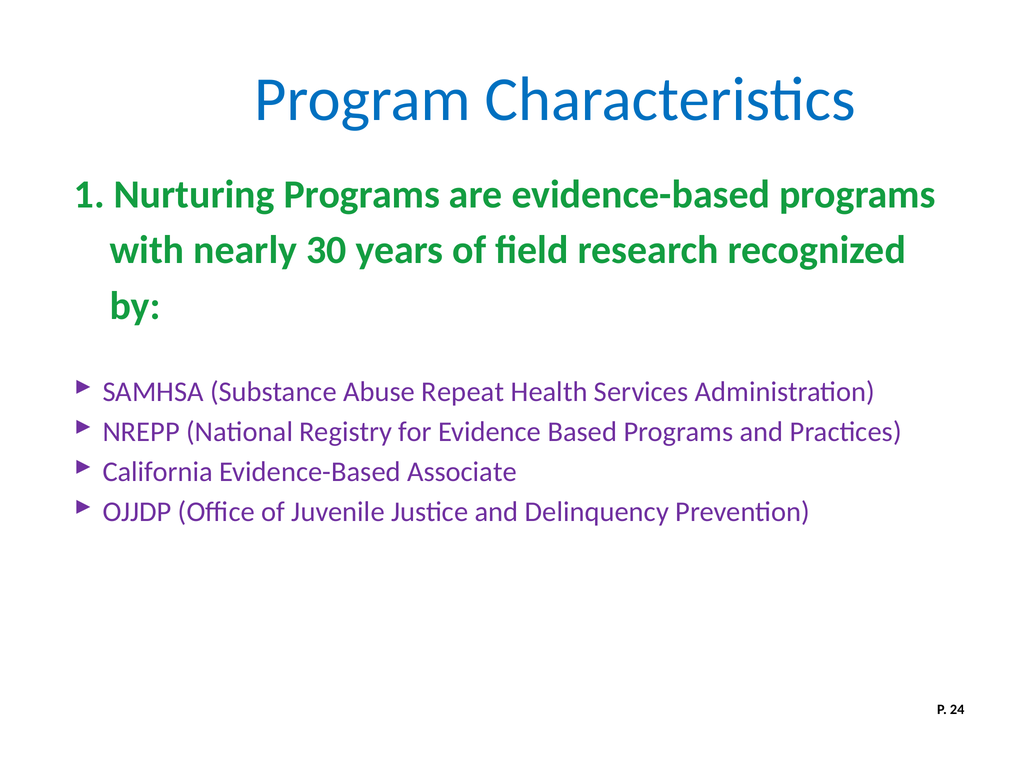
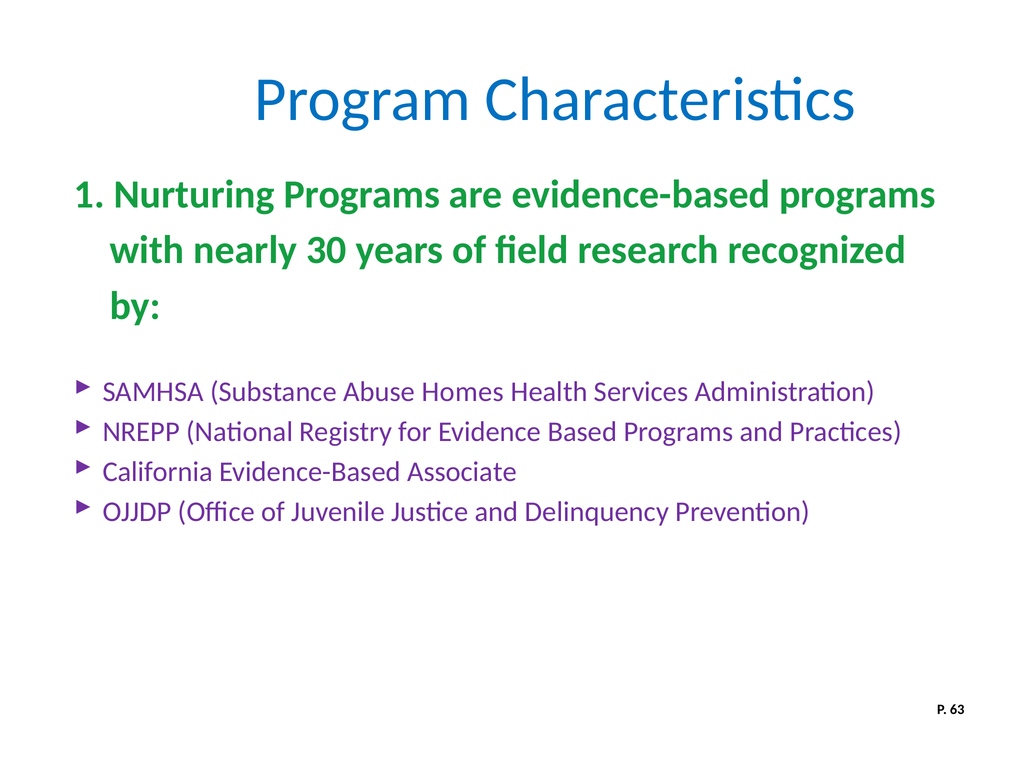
Repeat: Repeat -> Homes (463, 392)
24: 24 -> 63 (957, 709)
